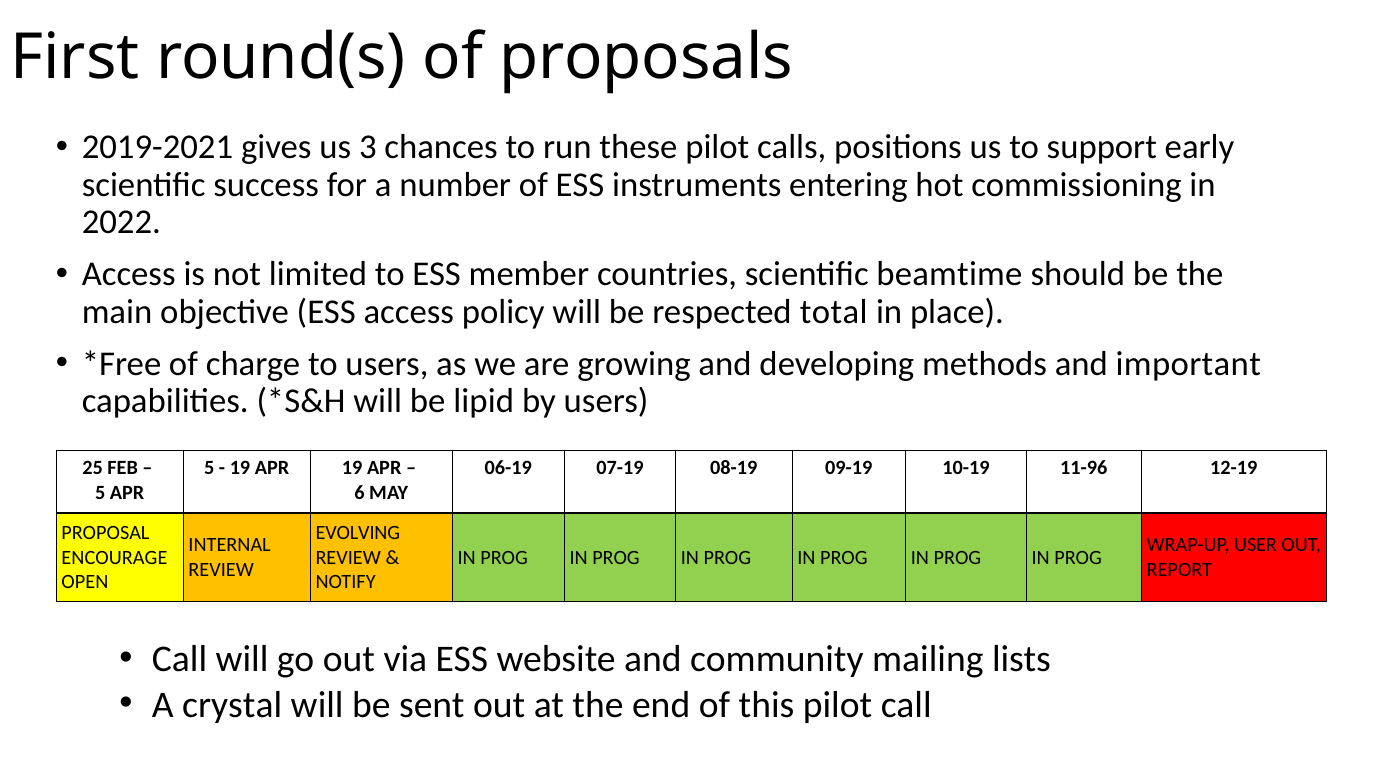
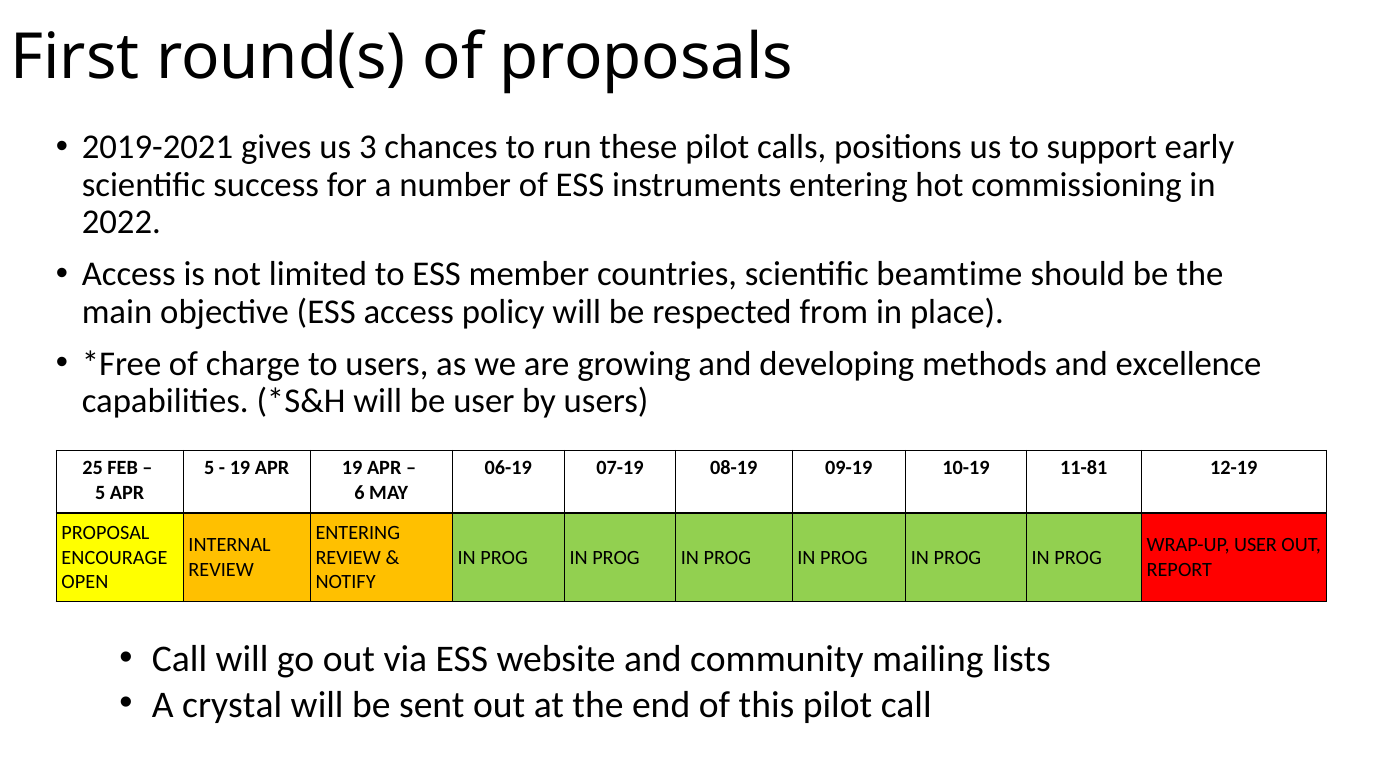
total: total -> from (834, 312)
important: important -> excellence (1189, 364)
be lipid: lipid -> user (484, 401)
11-96: 11-96 -> 11-81 (1084, 468)
EVOLVING: EVOLVING -> ENTERING (358, 533)
